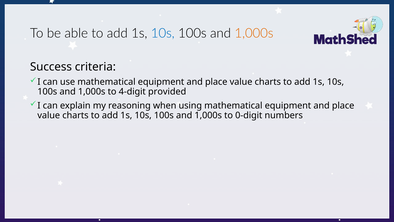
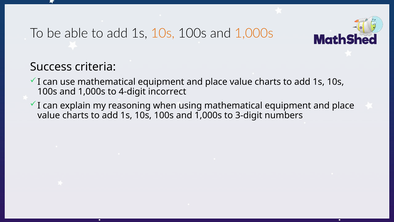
10s colour: blue -> orange (163, 33)
provided: provided -> incorrect (167, 92)
0-digit: 0-digit -> 3-digit (249, 115)
